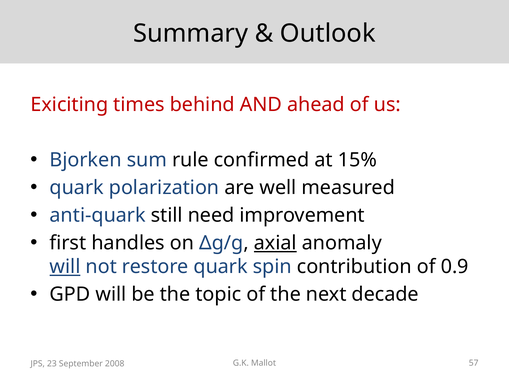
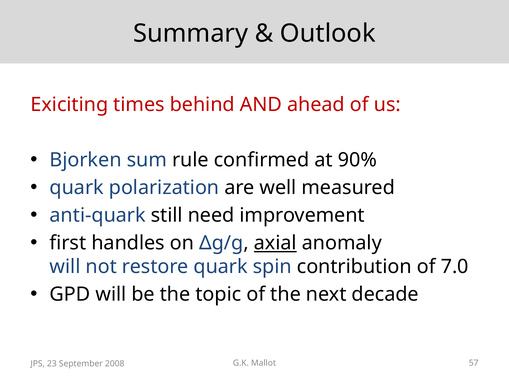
15%: 15% -> 90% (357, 160)
will underline: present -> none (65, 267)
0.9: 0.9 -> 7.0 (455, 267)
